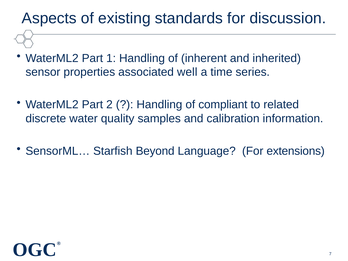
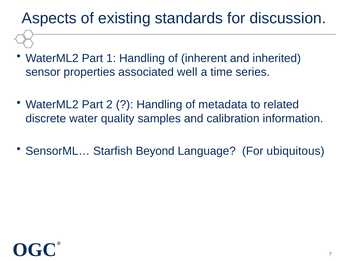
compliant: compliant -> metadata (223, 105)
extensions: extensions -> ubiquitous (296, 151)
